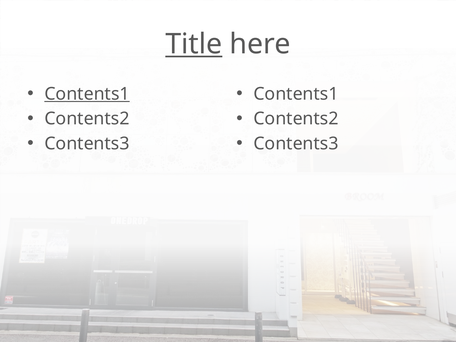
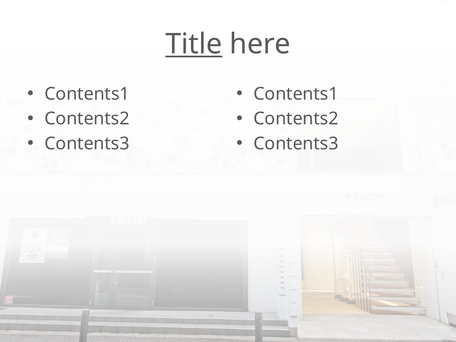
Contents1 underline: present -> none (87, 94)
